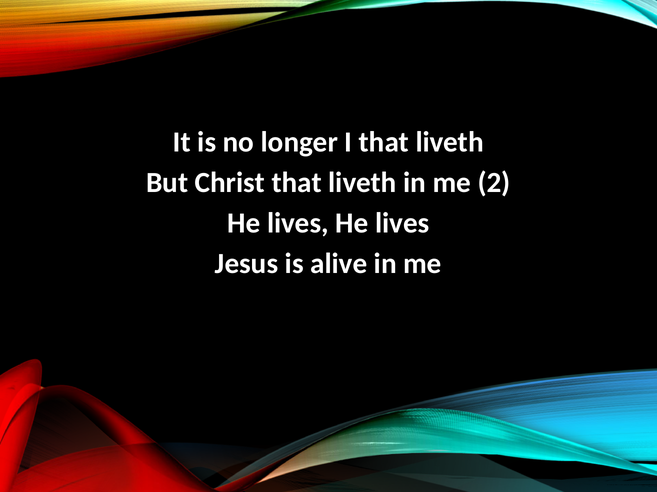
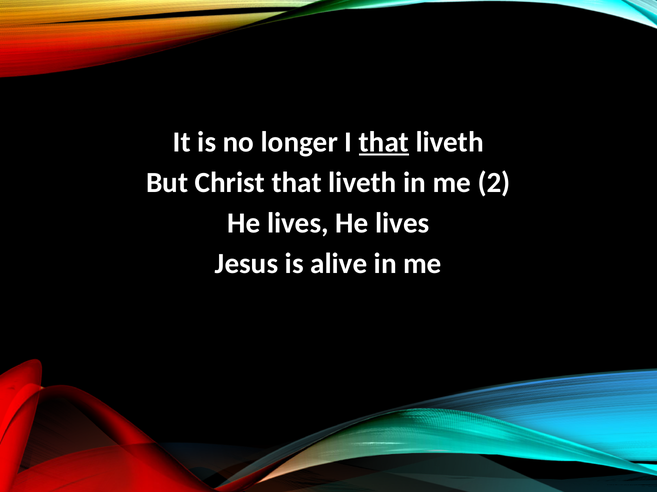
that underline: none -> present (384, 142)
